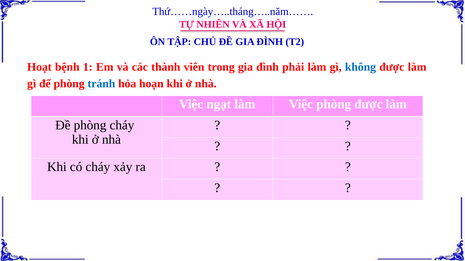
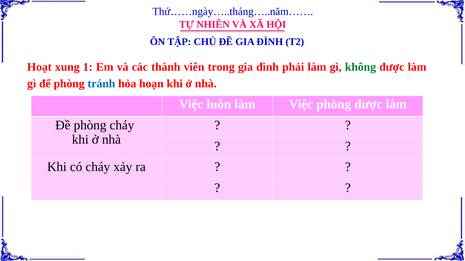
bệnh: bệnh -> xung (67, 67)
không colour: blue -> green (360, 67)
ngạt: ngạt -> luôn (219, 104)
